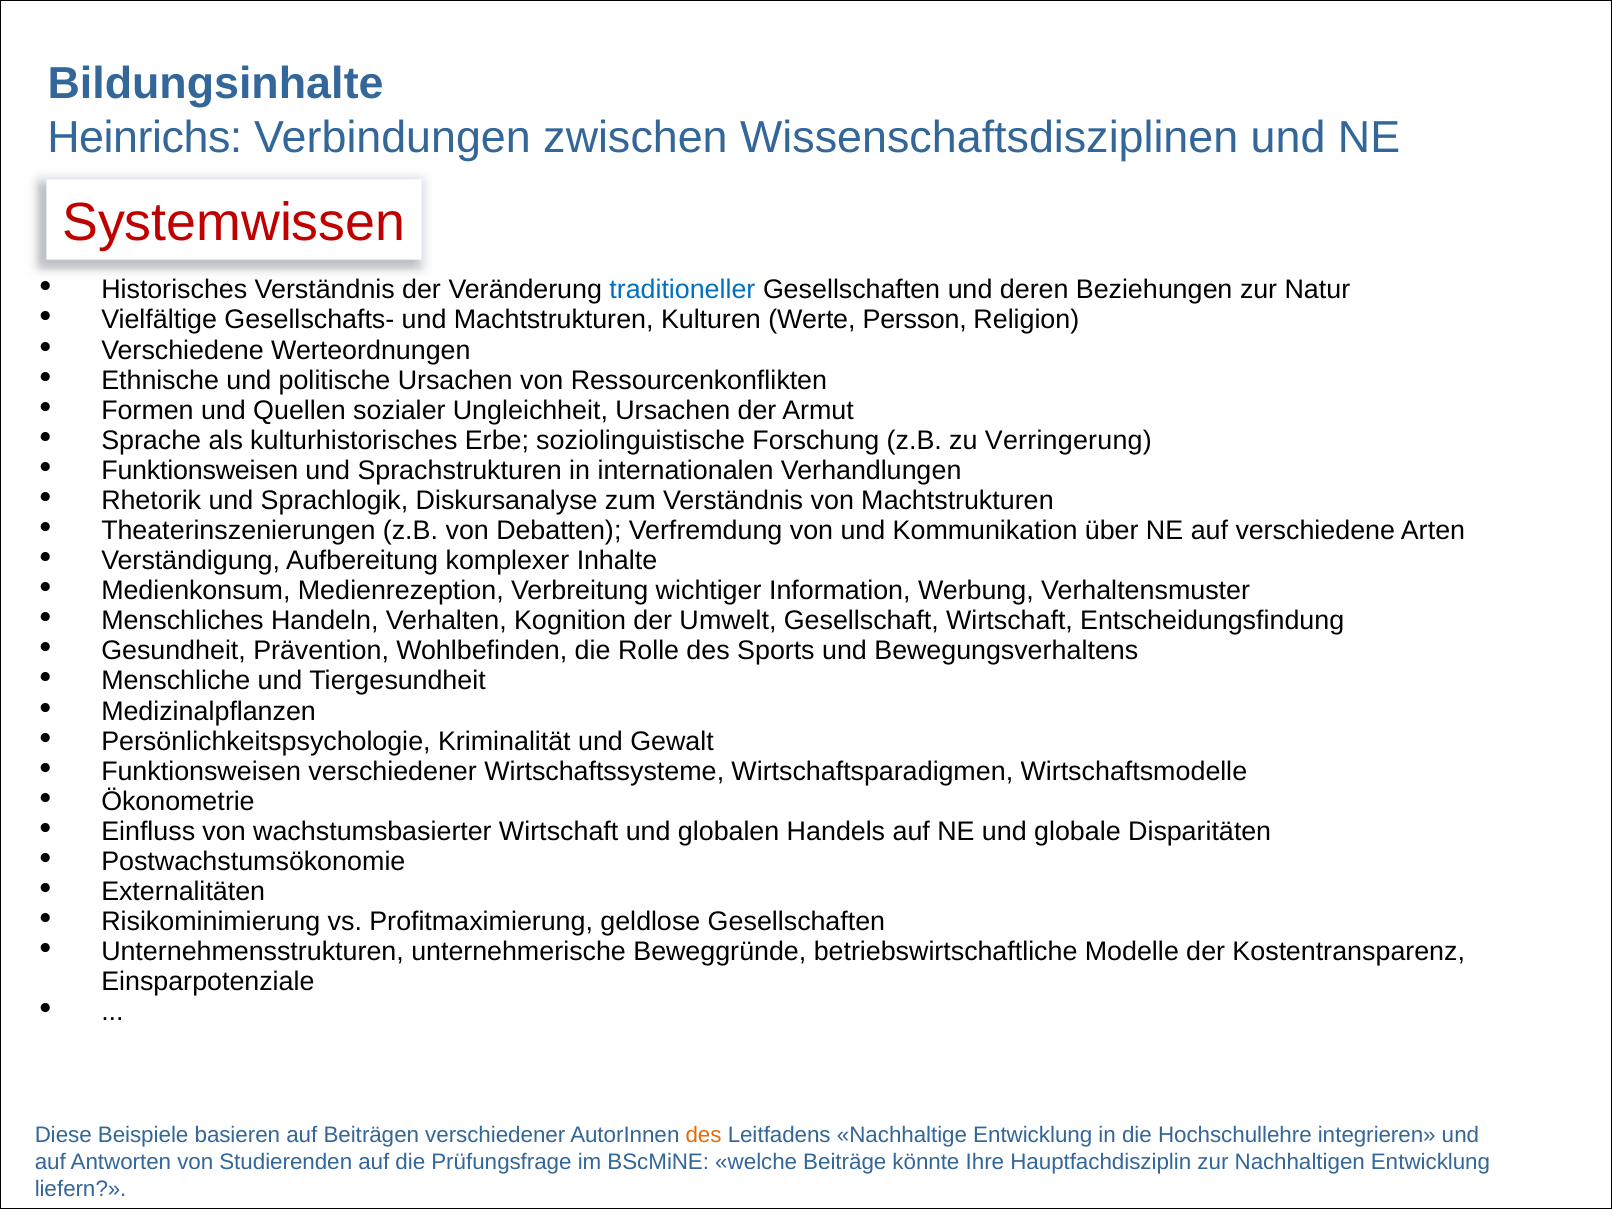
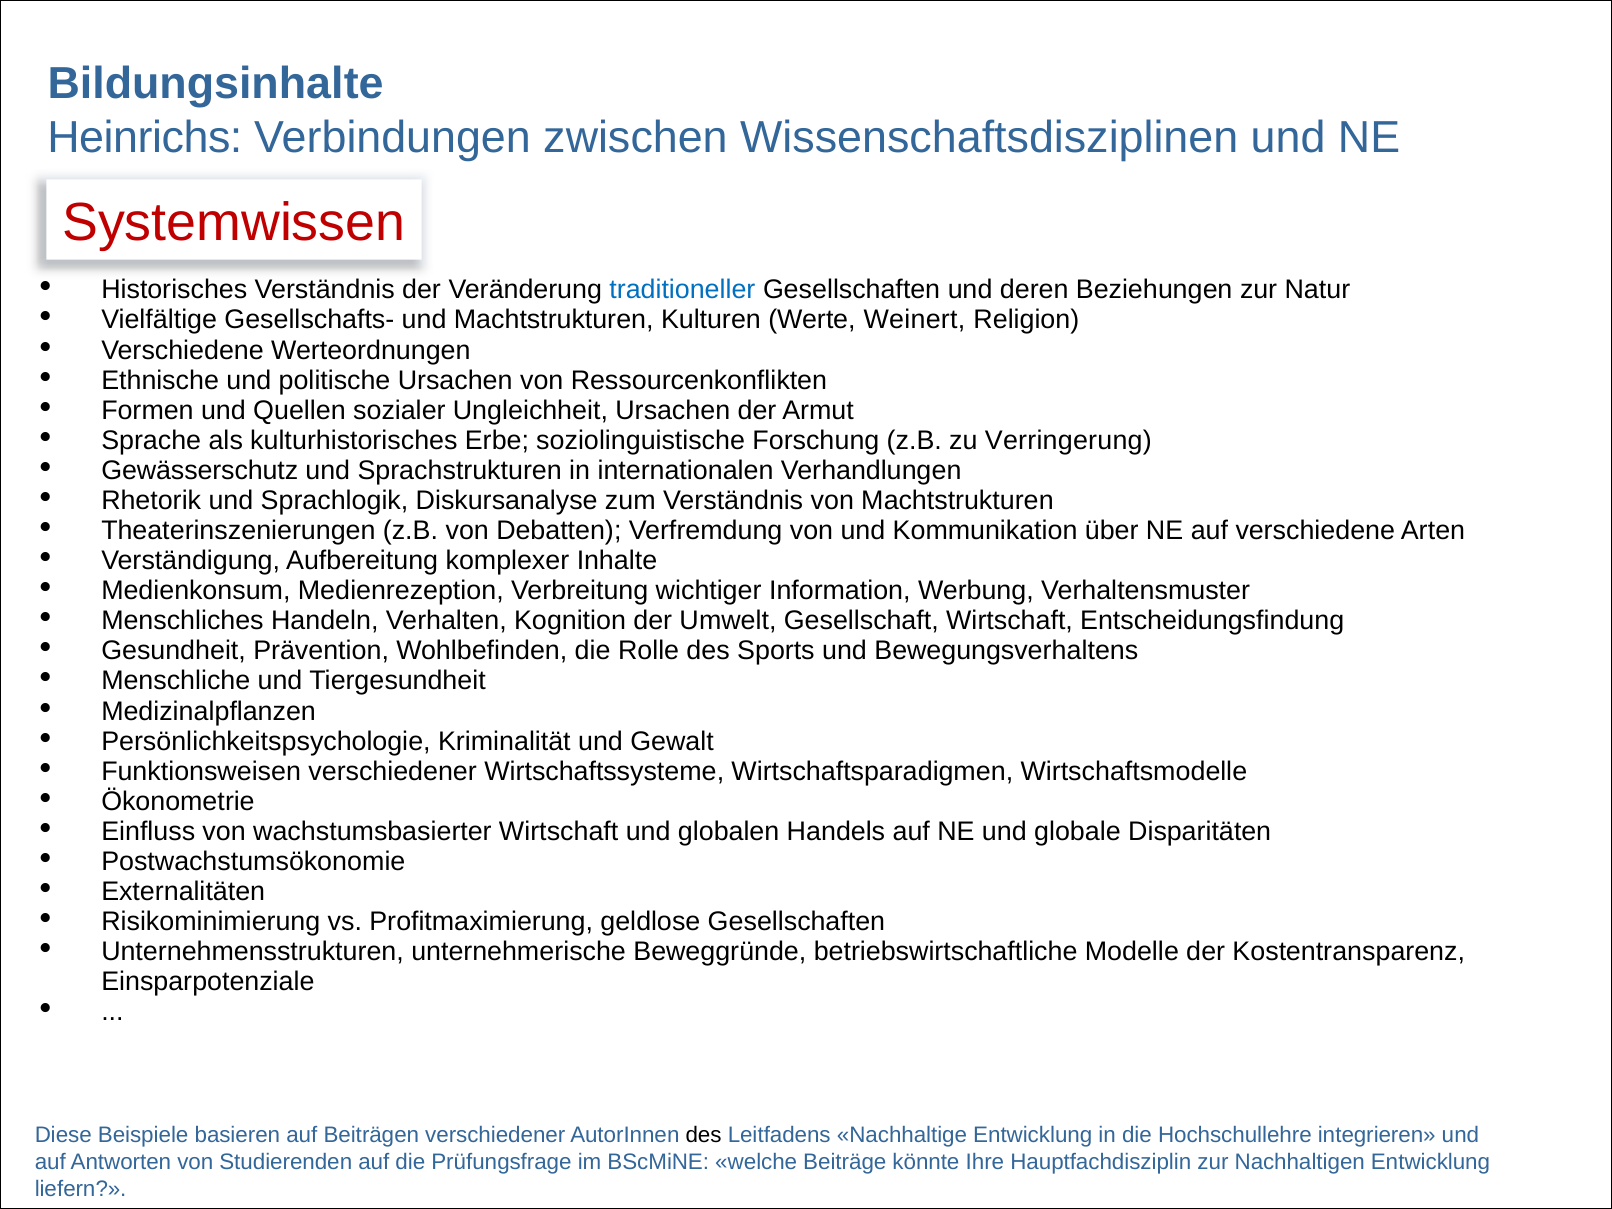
Persson: Persson -> Weinert (914, 320)
Funktionsweisen: Funktionsweisen -> Gewässerschutz (200, 470)
des colour: orange -> black (704, 1135)
